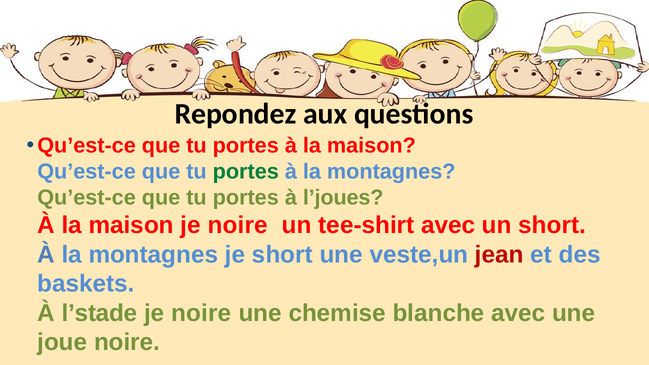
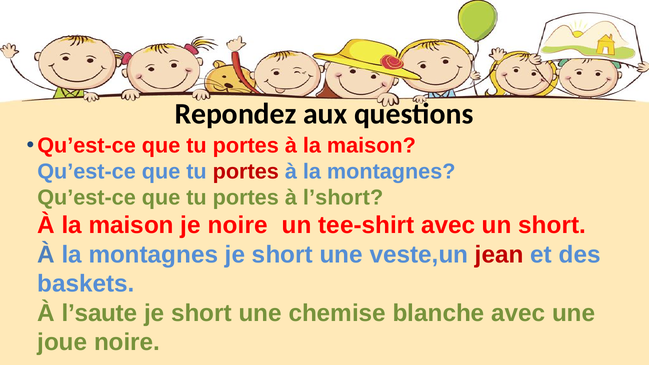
portes colour: green -> red (246, 172)
l’joues: l’joues -> l’short (343, 198)
l’stade: l’stade -> l’saute (100, 313)
noire: noire -> short (201, 313)
